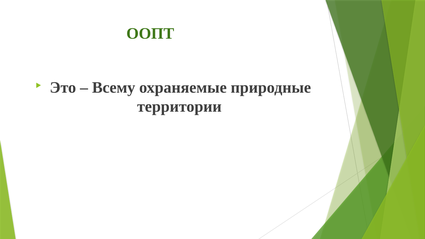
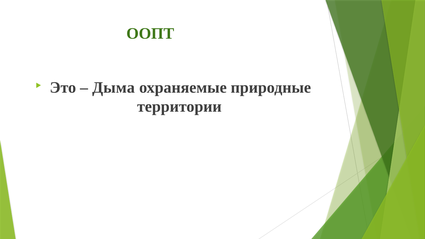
Всему: Всему -> Дыма (114, 88)
